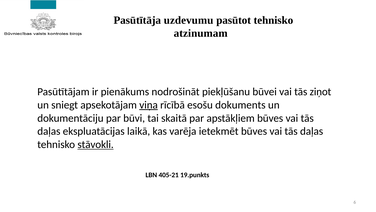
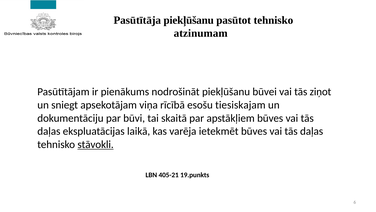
Pasūtītāja uzdevumu: uzdevumu -> piekļūšanu (189, 20)
viņa underline: present -> none (149, 105)
dokuments: dokuments -> tiesiskajam (240, 105)
